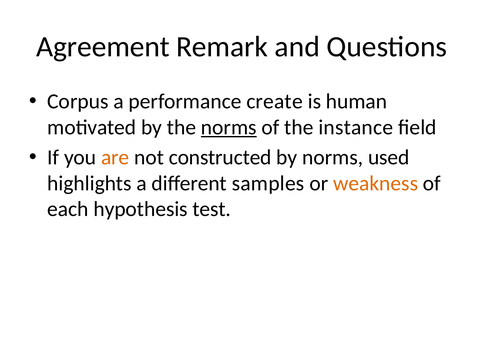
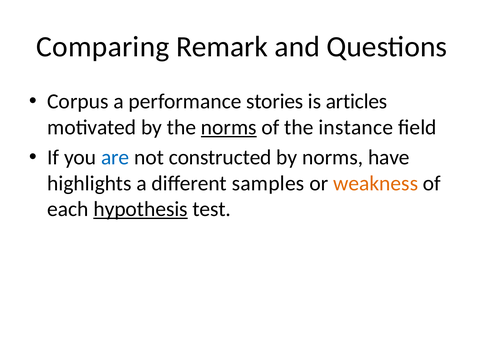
Agreement: Agreement -> Comparing (103, 47)
create: create -> stories (275, 102)
human: human -> articles (357, 102)
are colour: orange -> blue (115, 157)
used: used -> have (389, 157)
hypothesis underline: none -> present (141, 209)
